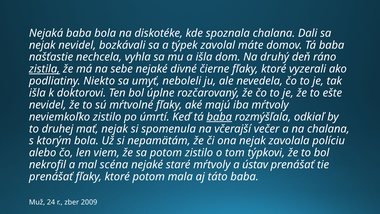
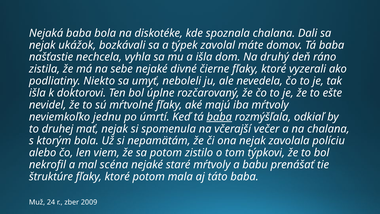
nejak nevidel: nevidel -> ukážok (77, 45)
zistila underline: present -> none (44, 69)
neviemkoľko zistilo: zistilo -> jednu (107, 117)
ústav: ústav -> babu (255, 165)
prenášať: prenášať -> štruktúre (51, 176)
